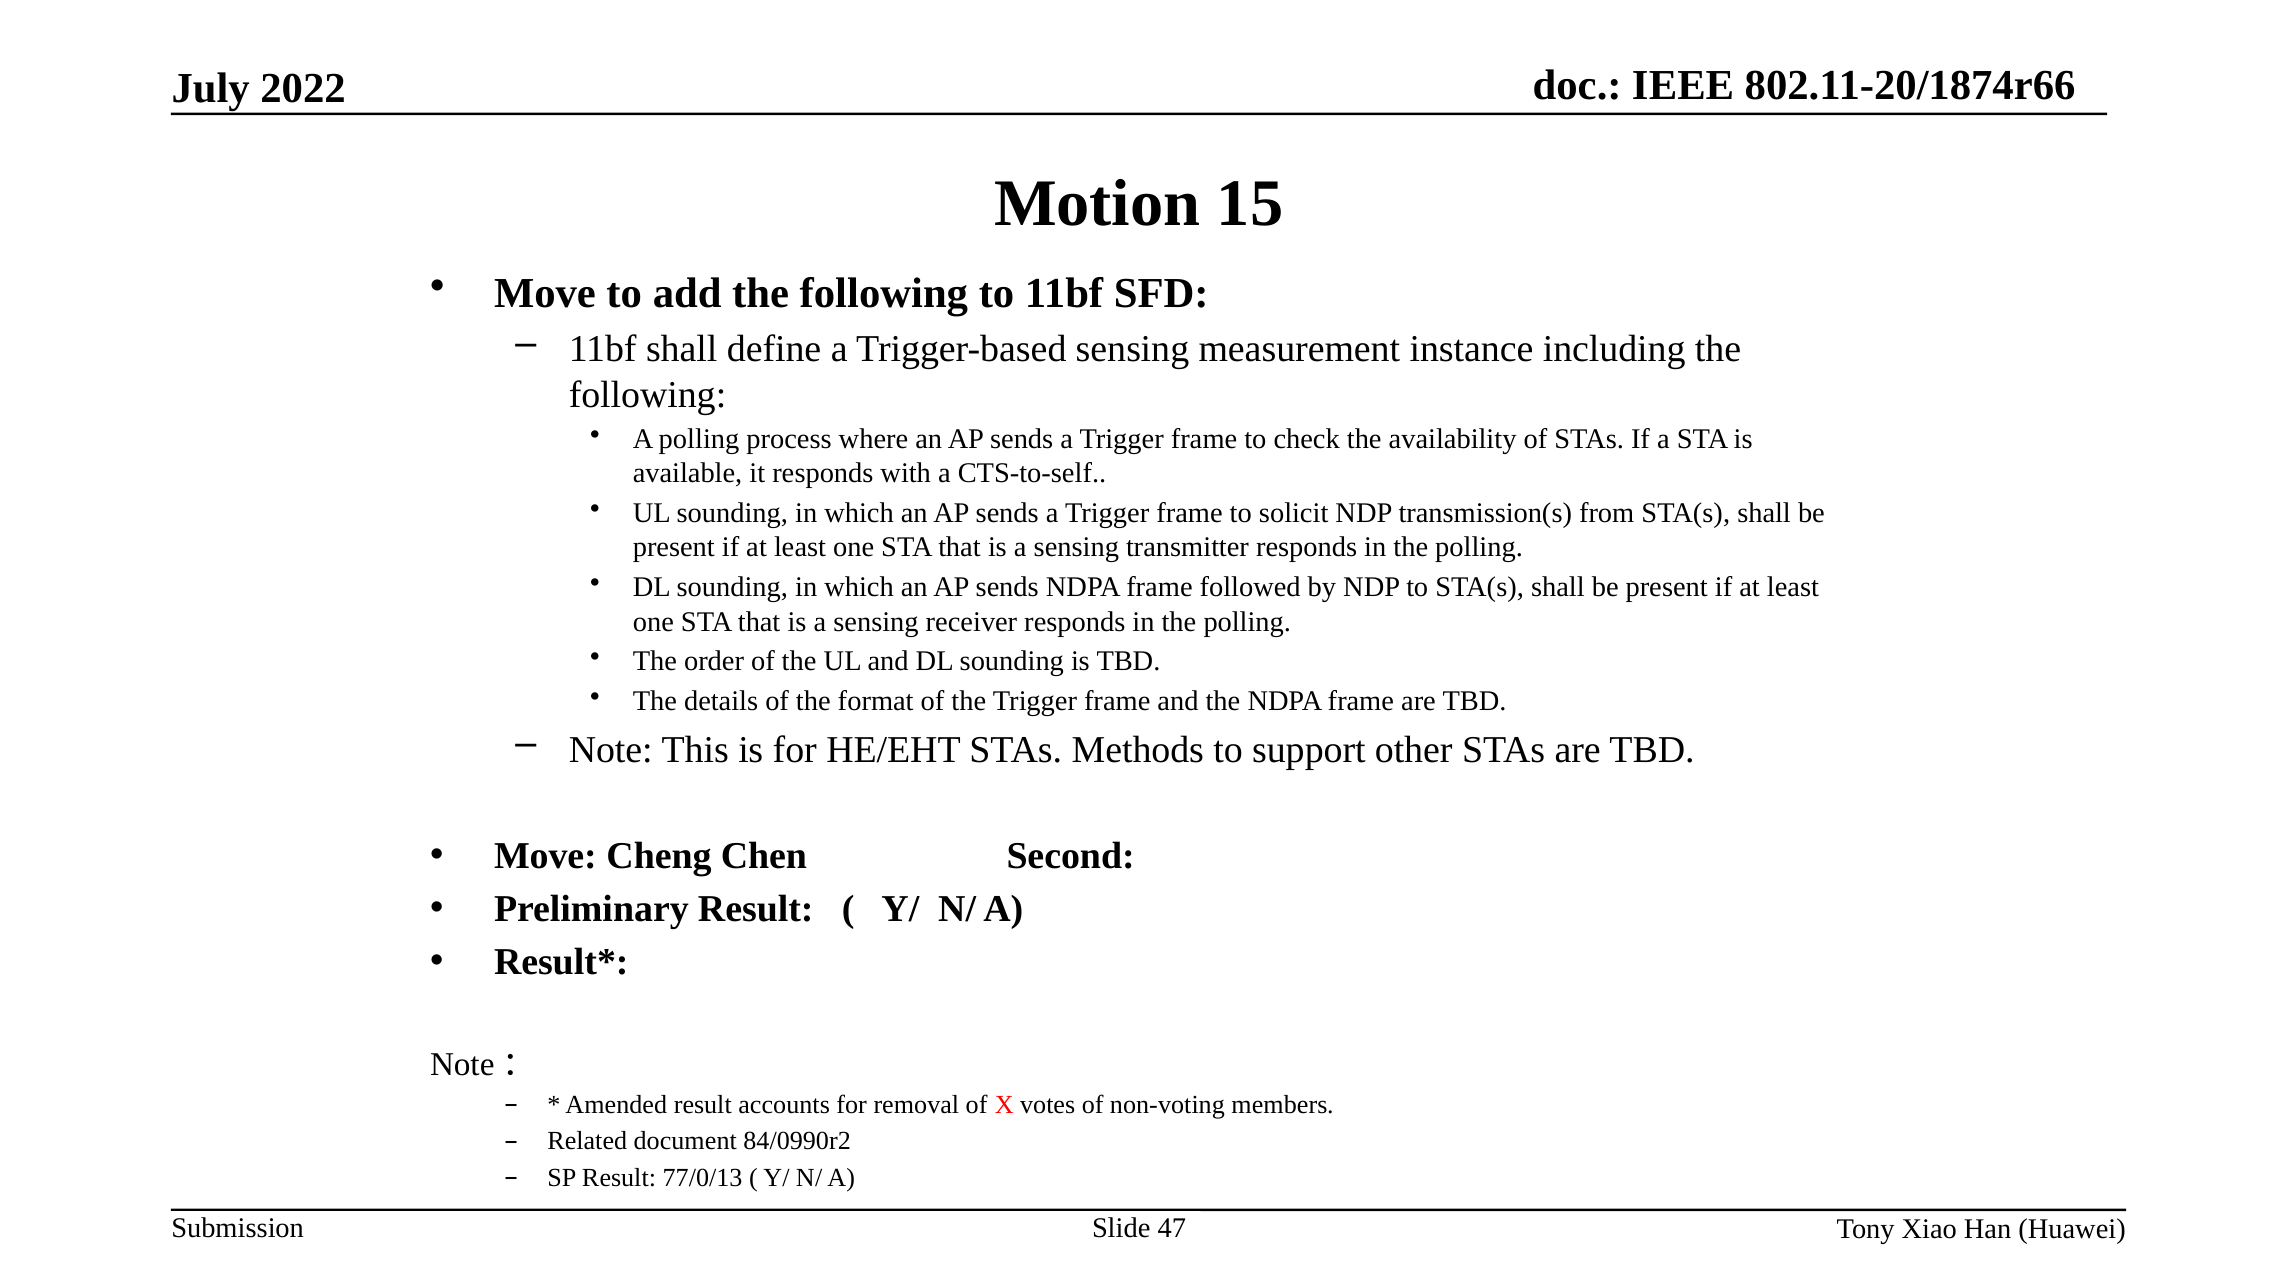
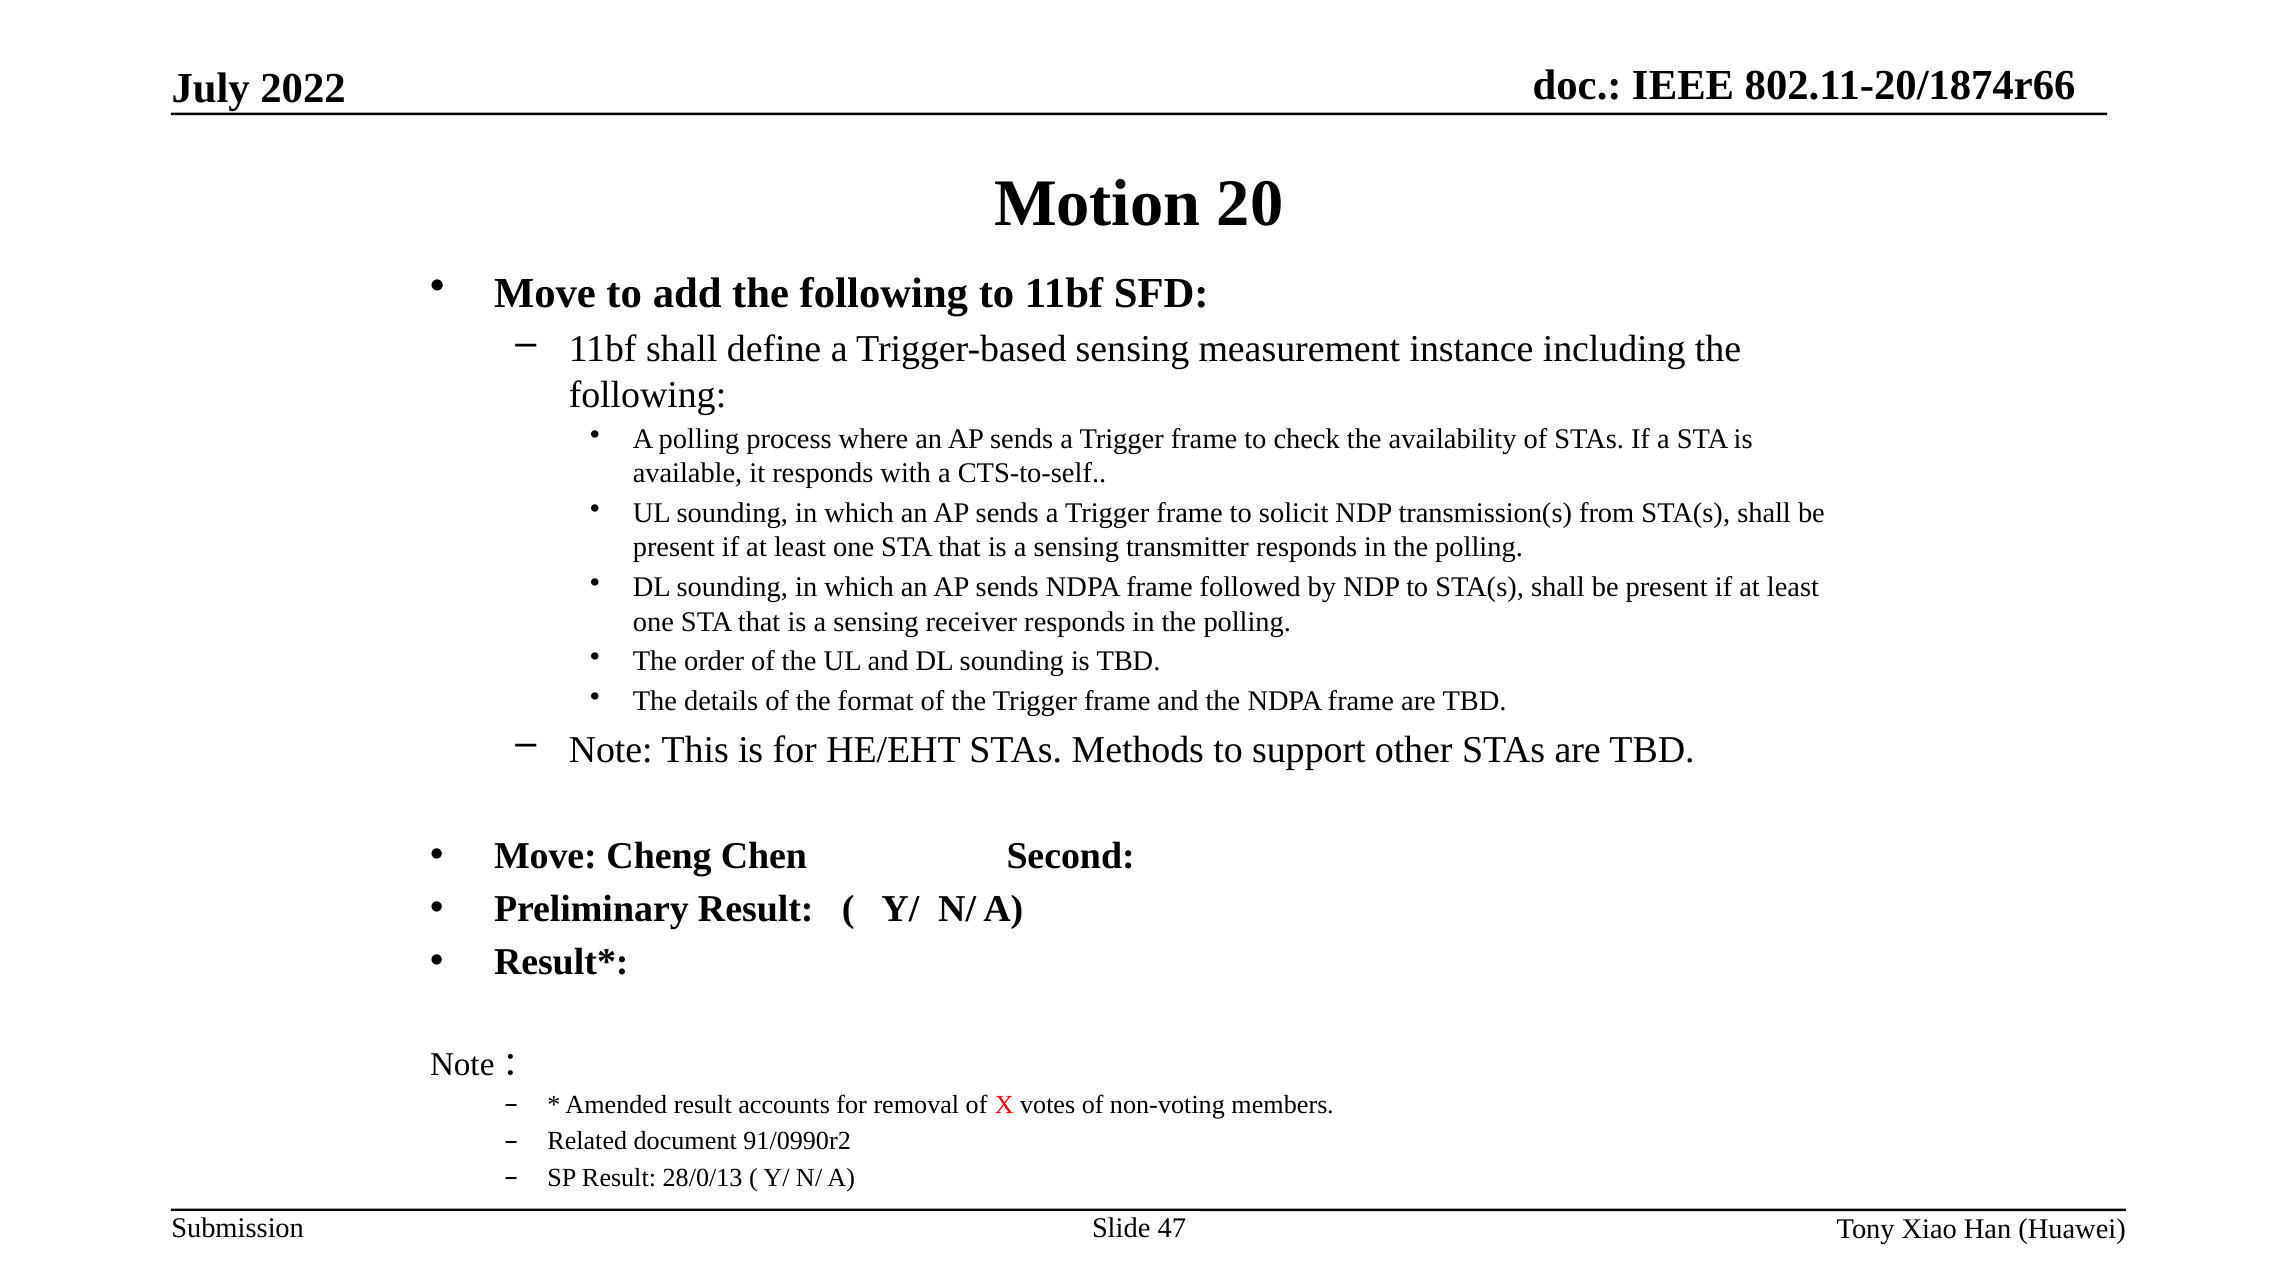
15: 15 -> 20 (1250, 204)
84/0990r2: 84/0990r2 -> 91/0990r2 (797, 1141)
77/0/13: 77/0/13 -> 28/0/13 (703, 1178)
